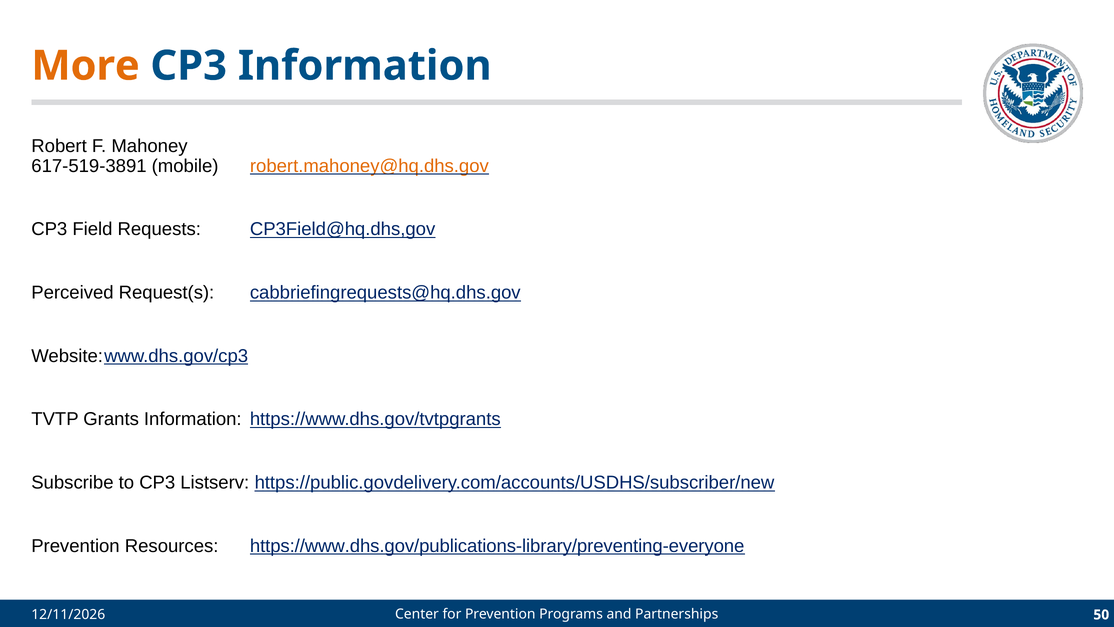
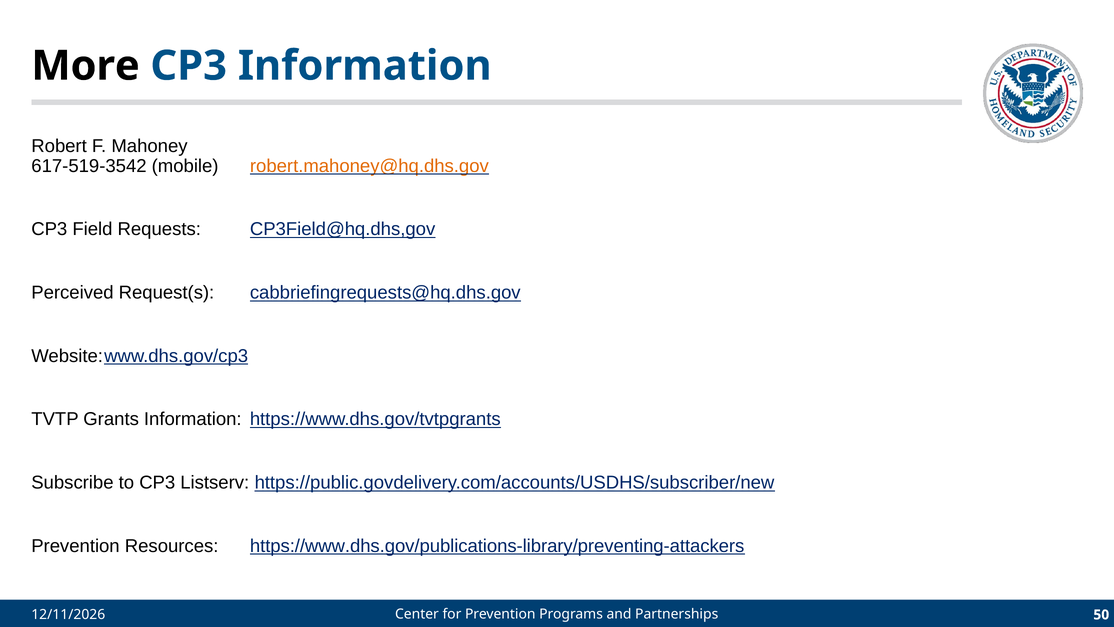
More colour: orange -> black (86, 66)
617-519-3891: 617-519-3891 -> 617-519-3542 (89, 166)
https://www.dhs.gov/publications-library/preventing-everyone: https://www.dhs.gov/publications-library/preventing-everyone -> https://www.dhs.gov/publications-library/preventing-attackers (497, 546)
